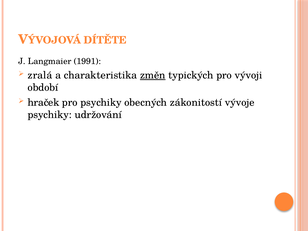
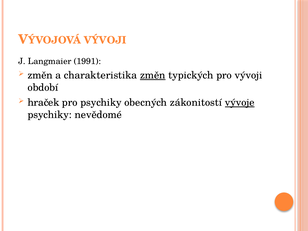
DÍTĚTE: DÍTĚTE -> VÝVOJI (105, 40)
zralá: zralá -> změn (40, 75)
vývoje underline: none -> present (240, 102)
udržování: udržování -> nevědomé (98, 115)
